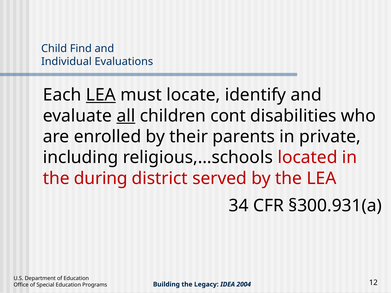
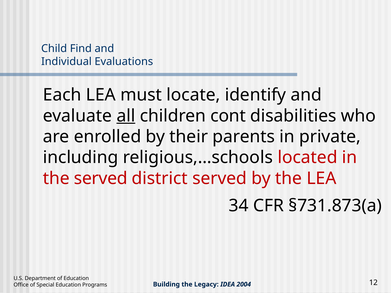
LEA underline: present -> none (101, 95)
the during: during -> served (101, 178)
§300.931(a: §300.931(a -> §731.873(a (335, 206)
